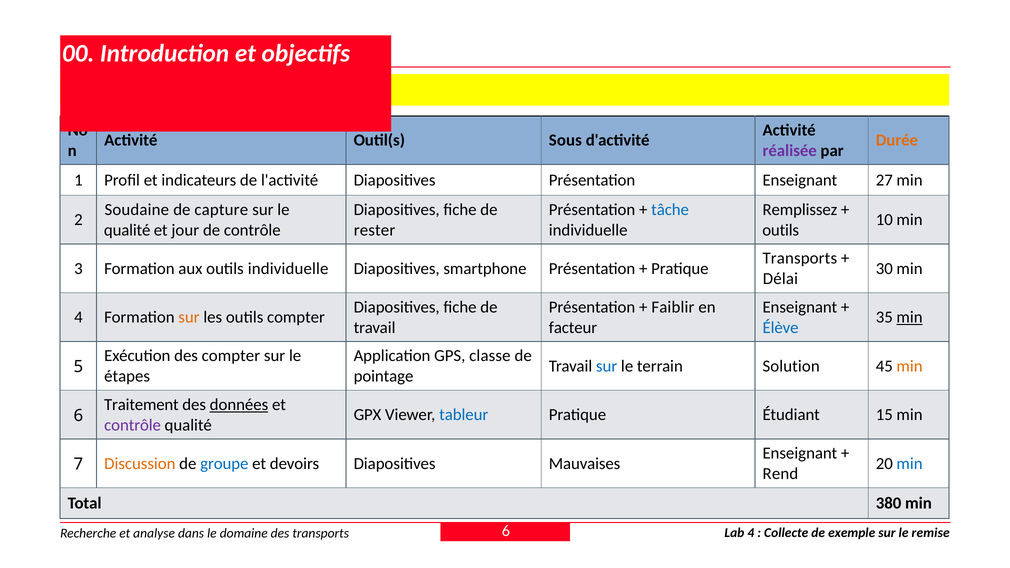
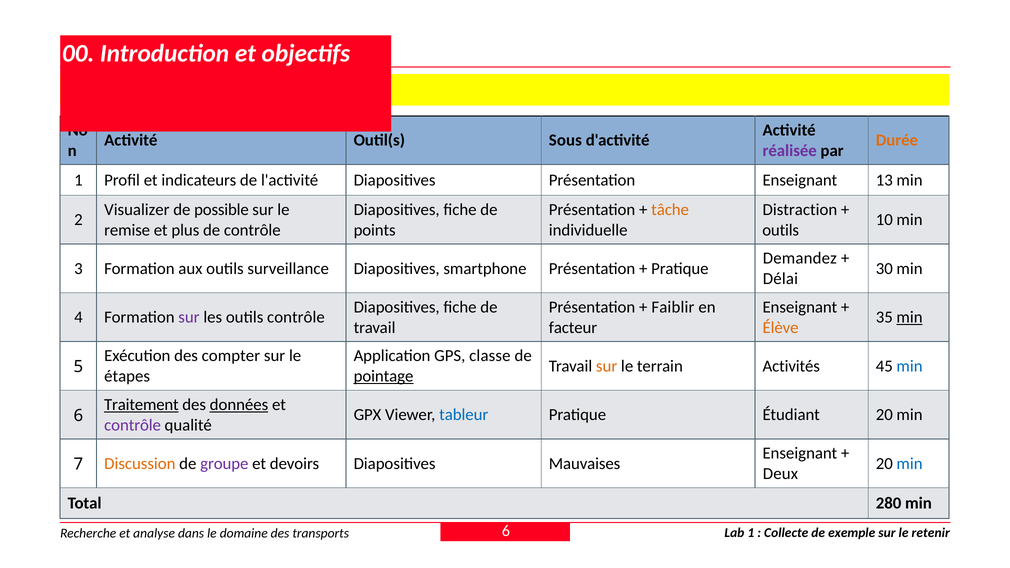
27: 27 -> 13 (884, 180)
Soudaine: Soudaine -> Visualizer (137, 210)
capture: capture -> possible (221, 210)
tâche colour: blue -> orange (670, 210)
Remplissez: Remplissez -> Distraction (800, 210)
qualité: qualité -> remise (127, 230)
jour: jour -> plus (185, 230)
rester: rester -> points (375, 230)
Transports: Transports -> Demandez (800, 258)
outils individuelle: individuelle -> surveillance (288, 269)
sur colour: orange -> purple (189, 317)
outils compter: compter -> contrôle (296, 317)
Élève colour: blue -> orange (781, 328)
sur colour: blue -> orange (607, 366)
terrain Solution: Solution -> Activités (791, 366)
min colour: orange -> blue (910, 366)
pointage underline: none -> present (384, 376)
Traitement underline: none -> present (141, 405)
Étudiant 15: 15 -> 20 (884, 415)
groupe colour: blue -> purple (224, 464)
Rend: Rend -> Deux (780, 474)
380: 380 -> 280 (889, 503)
4: 4 -> 1 (751, 533)
remise: remise -> retenir (931, 533)
